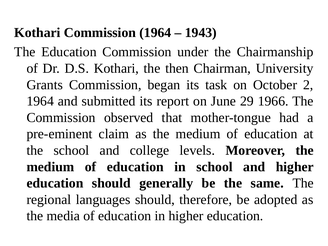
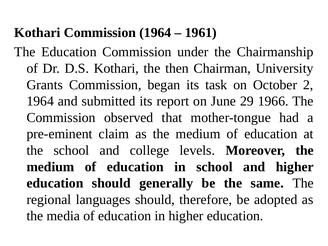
1943: 1943 -> 1961 (201, 33)
